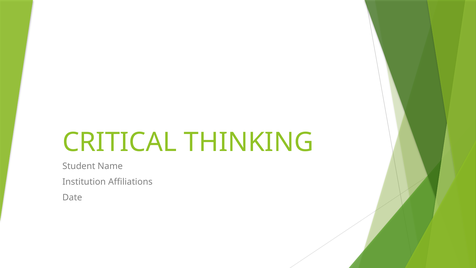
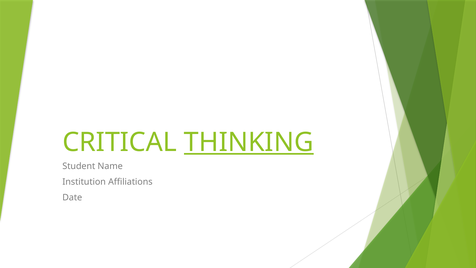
THINKING underline: none -> present (249, 142)
